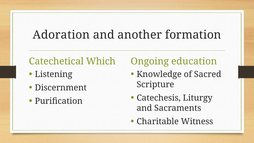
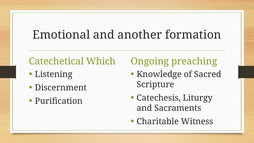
Adoration: Adoration -> Emotional (61, 35)
education: education -> preaching (194, 61)
